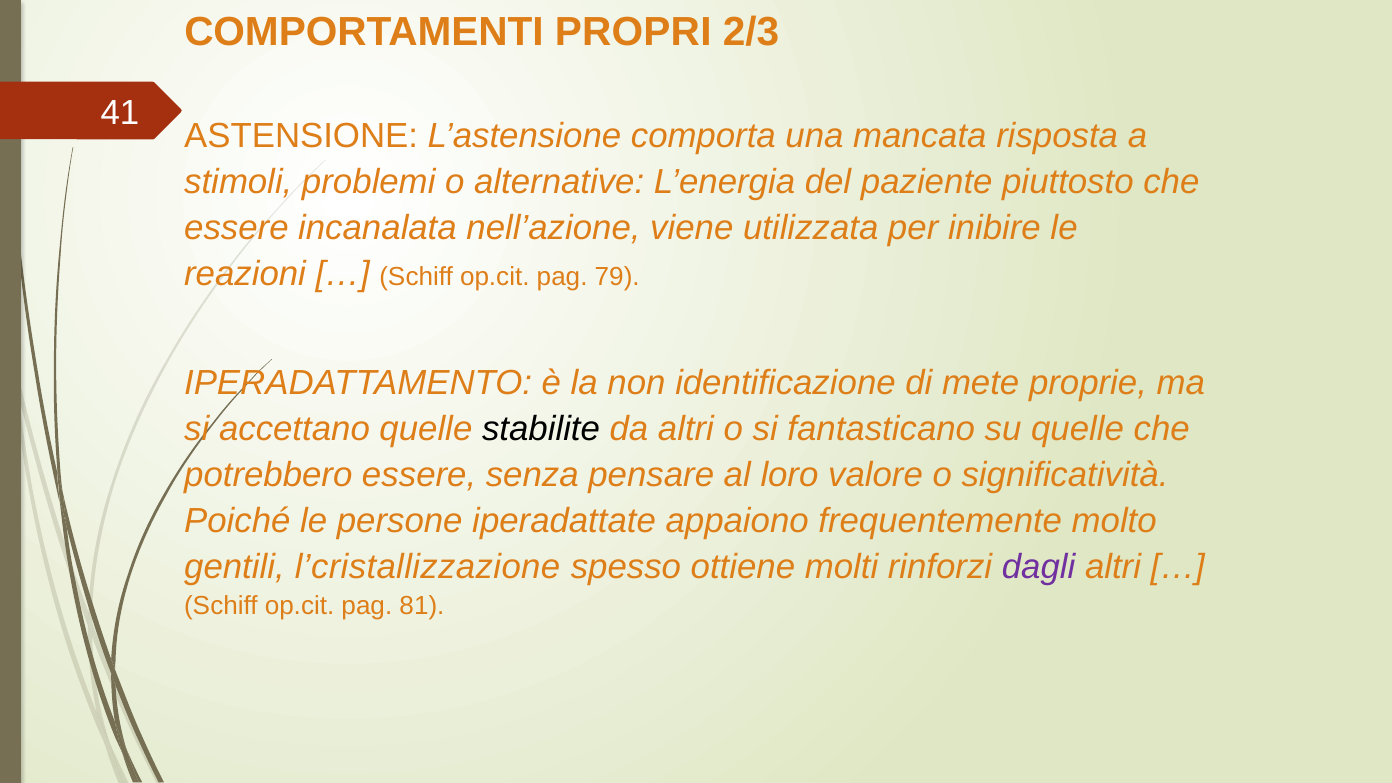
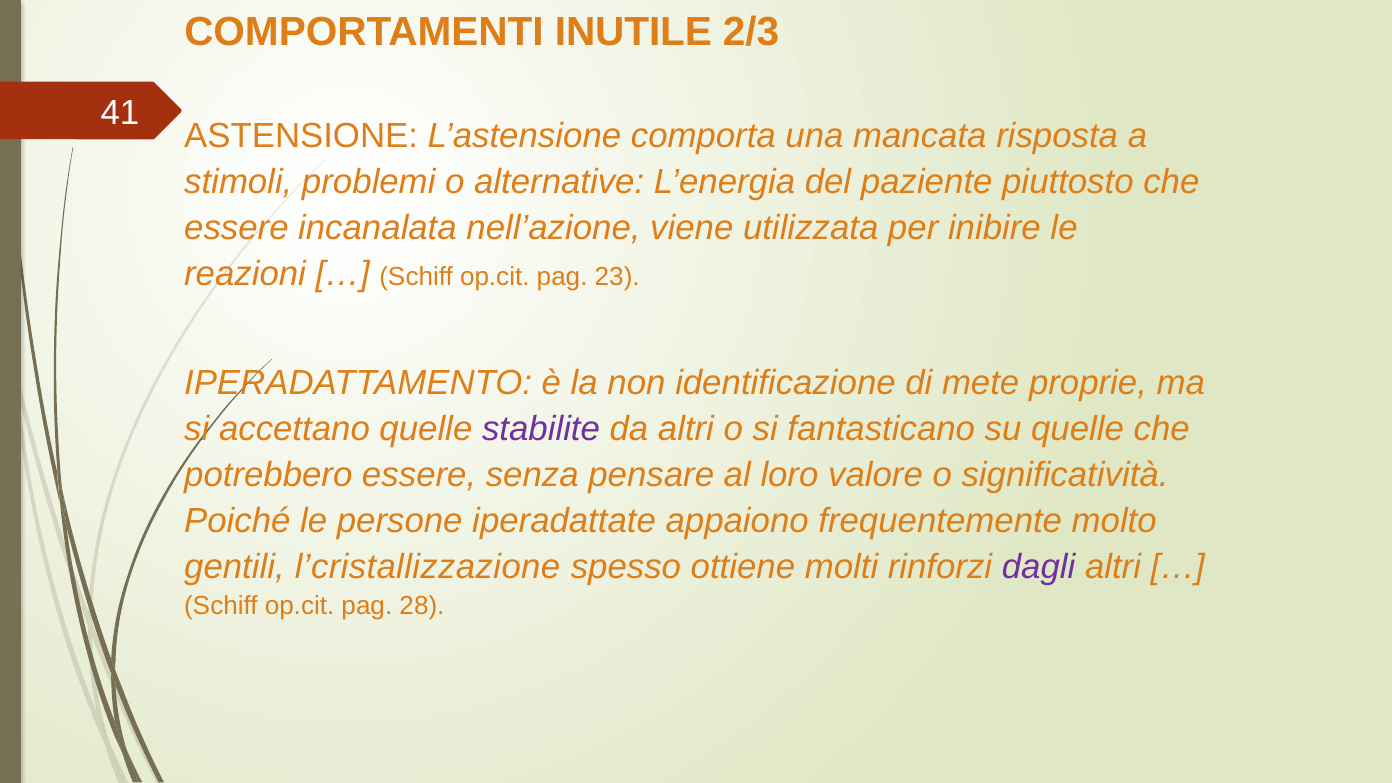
PROPRI: PROPRI -> INUTILE (633, 32)
79: 79 -> 23 (617, 277)
stabilite colour: black -> purple (541, 429)
81: 81 -> 28 (422, 606)
